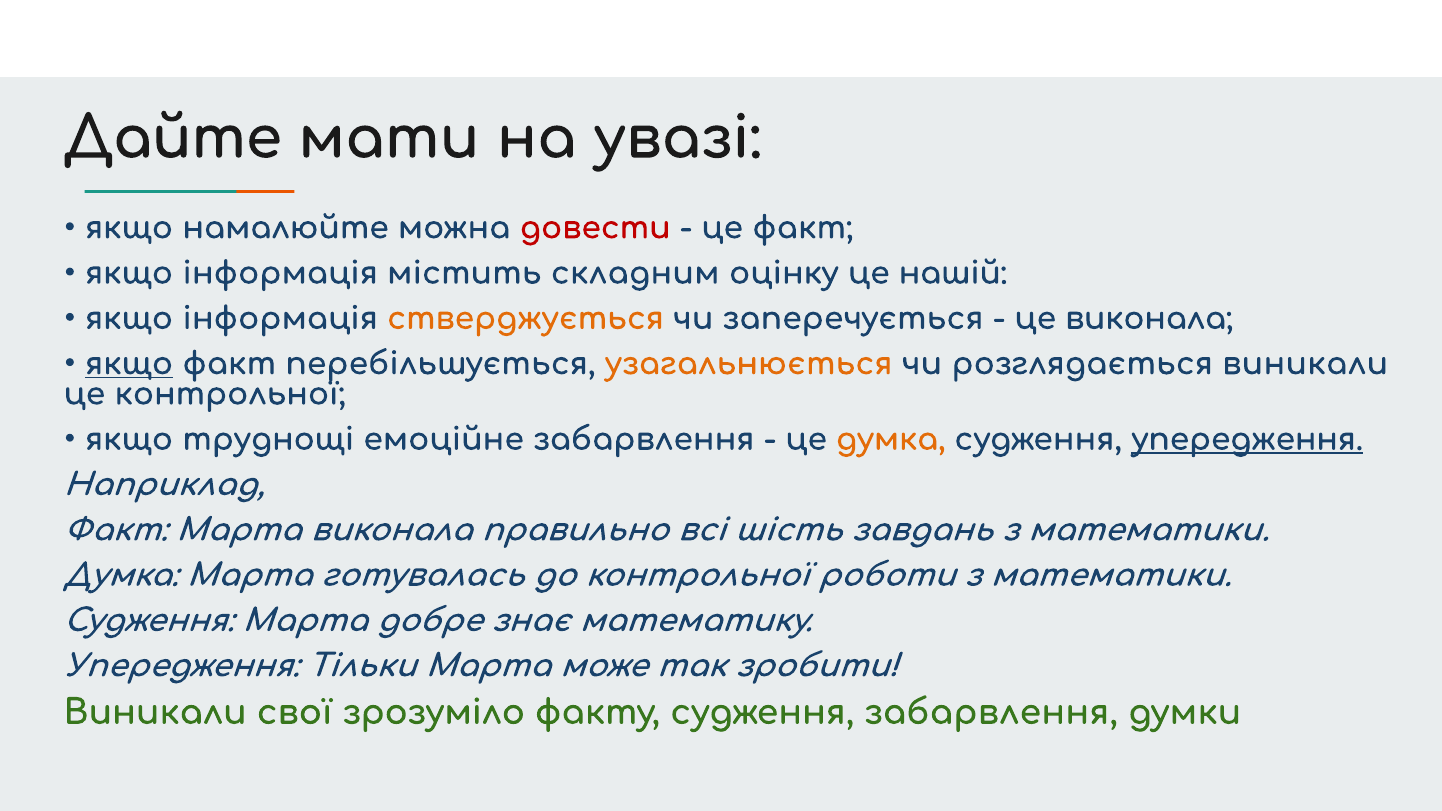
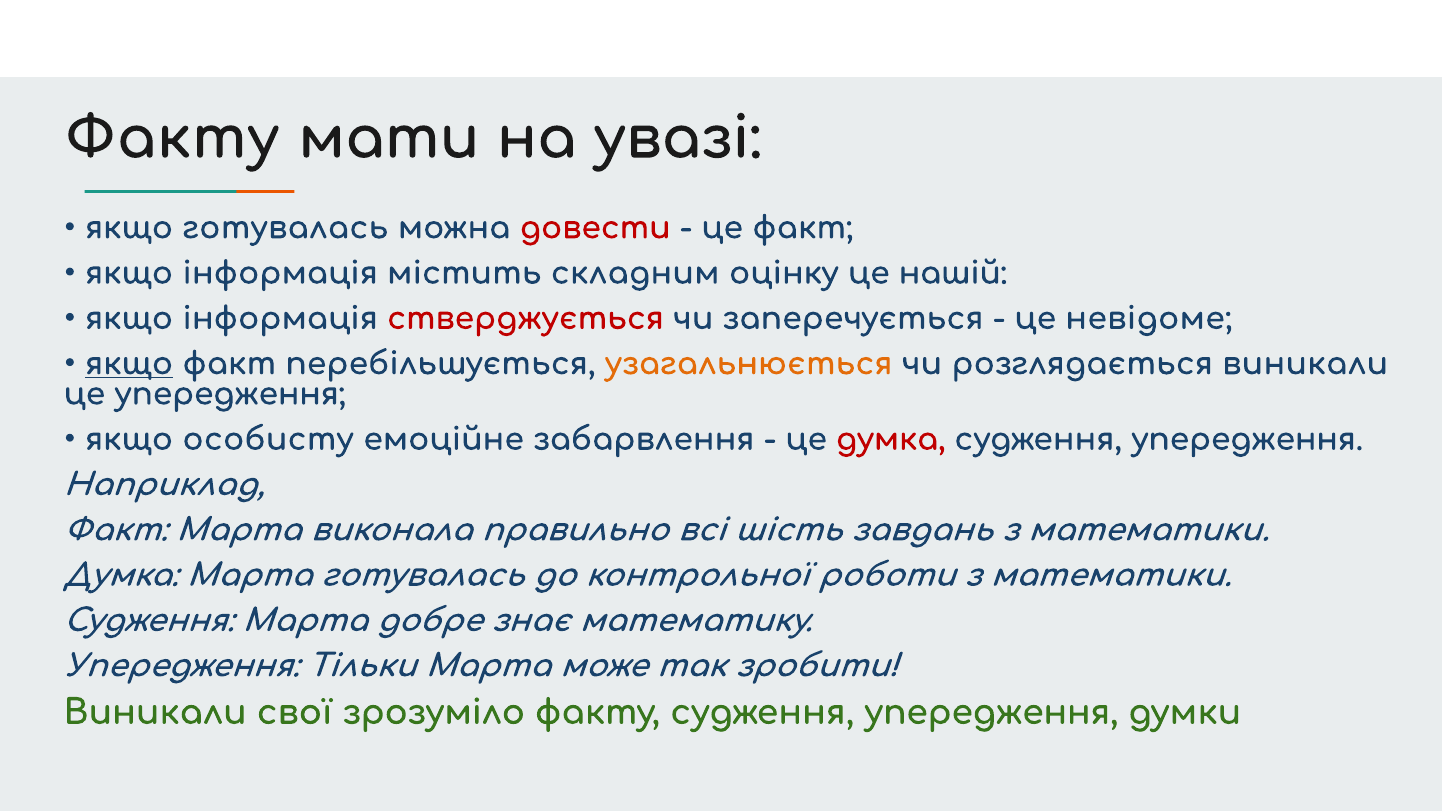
Дайте: Дайте -> Факту (172, 138)
якщо намалюйте: намалюйте -> готувалась (285, 228)
стверджується colour: orange -> red (526, 319)
це виконала: виконала -> невідоме (1148, 319)
це контрольної: контрольної -> упередження (230, 394)
труднощі: труднощі -> особисту (268, 440)
думка colour: orange -> red (891, 440)
упередження underline: present -> none (1247, 440)
факту судження забарвлення: забарвлення -> упередження (991, 713)
